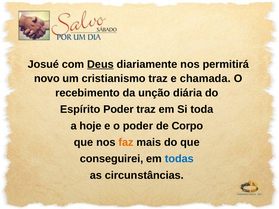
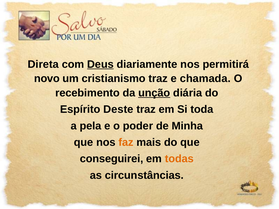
Josué: Josué -> Direta (43, 64)
unção underline: none -> present (154, 93)
Espírito Poder: Poder -> Deste (118, 110)
hoje: hoje -> pela (90, 126)
Corpo: Corpo -> Minha (187, 126)
todas colour: blue -> orange (179, 159)
